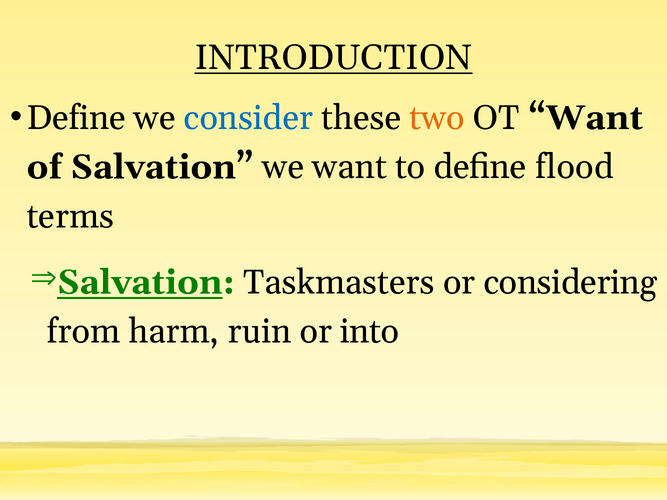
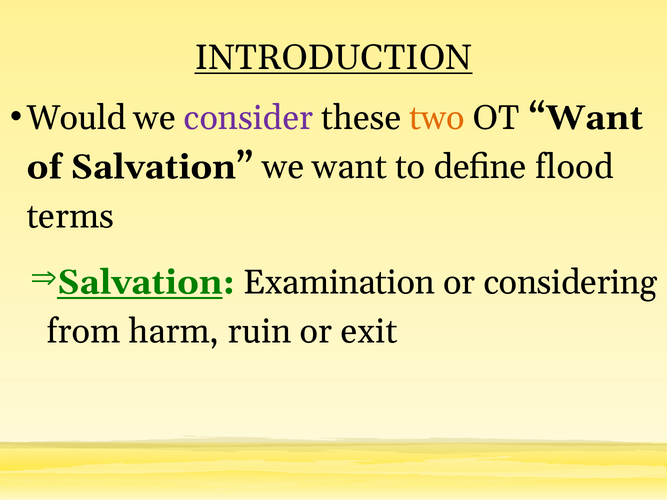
Define: Define -> Would (76, 118)
consider colour: blue -> purple (249, 118)
Taskmasters: Taskmasters -> Examination (339, 282)
into: into -> exit (369, 332)
